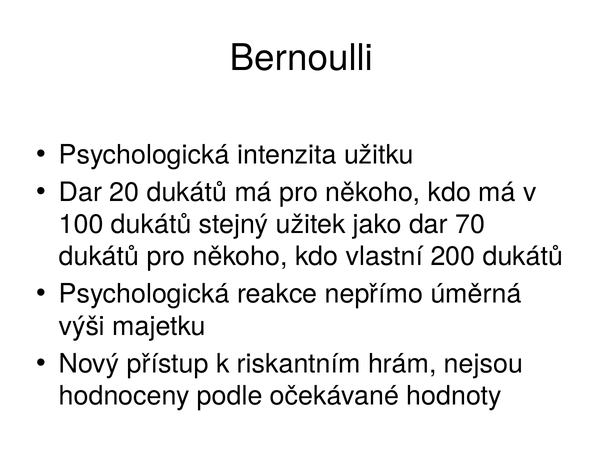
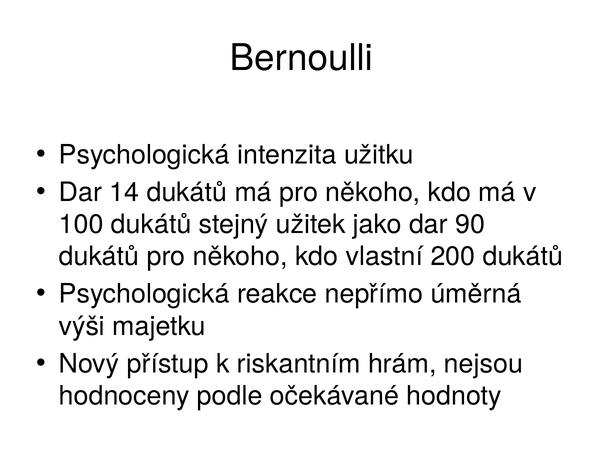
20: 20 -> 14 (124, 192)
70: 70 -> 90 (470, 224)
